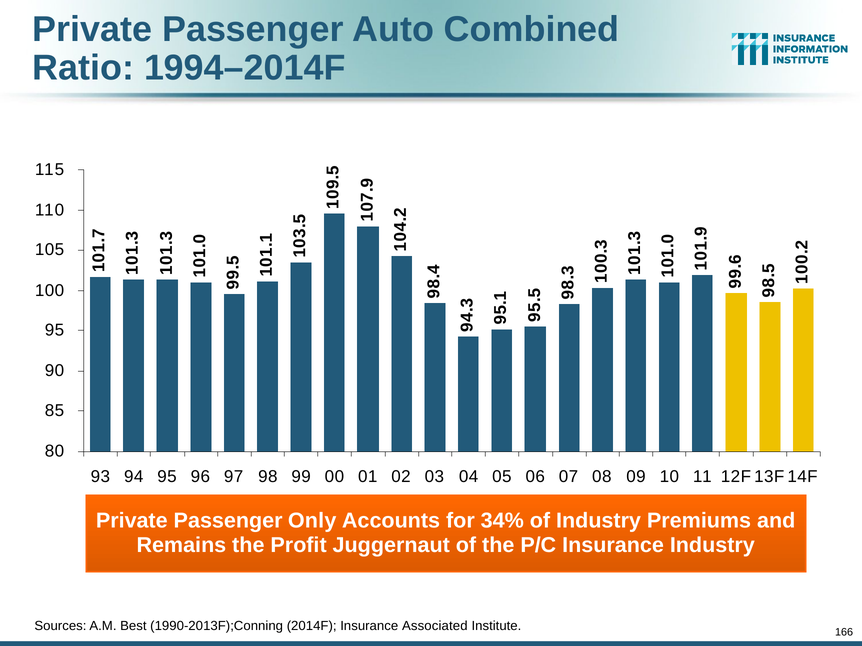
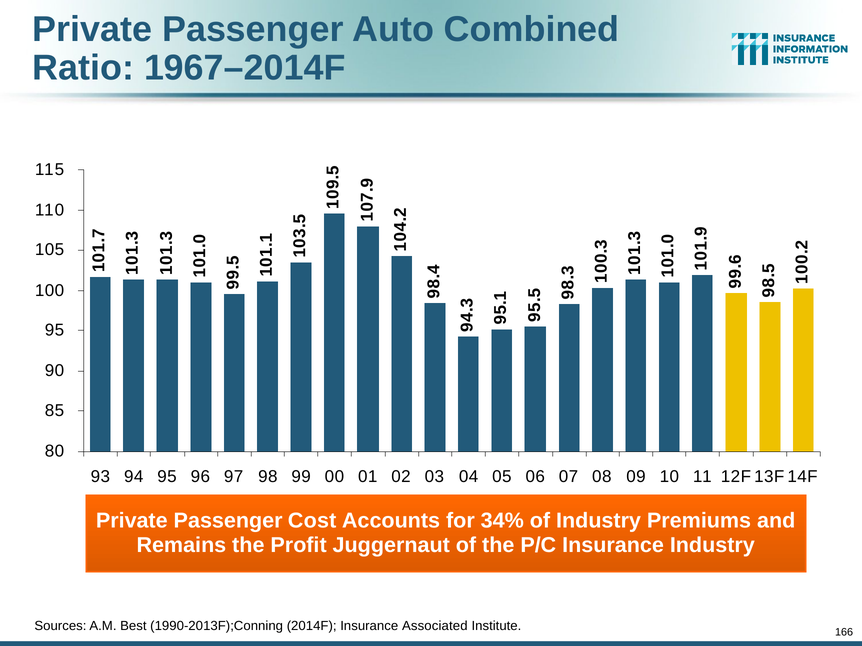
1994–2014F: 1994–2014F -> 1967–2014F (245, 68)
Only: Only -> Cost (312, 521)
